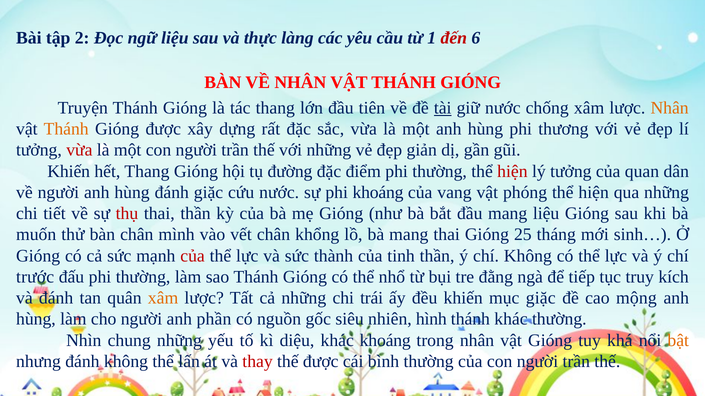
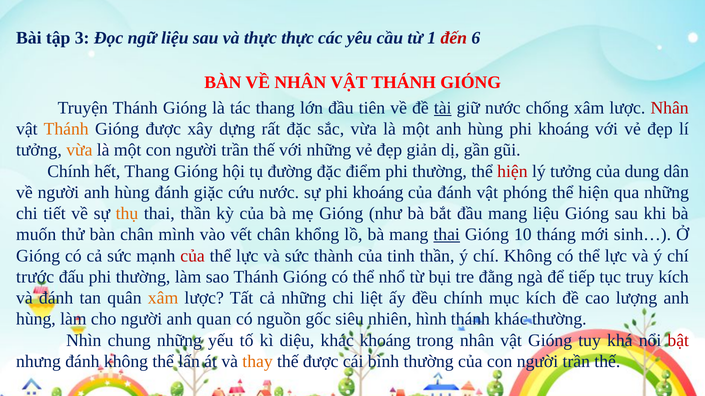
2: 2 -> 3 (82, 38)
thực làng: làng -> thực (298, 38)
Nhân colour: orange -> red (670, 108)
hùng phi thương: thương -> khoáng (564, 129)
vừa colour: red -> orange (79, 150)
Khiến: Khiến -> Chính (69, 171)
quan: quan -> dung (642, 171)
của vang: vang -> đánh (454, 193)
thụ colour: red -> orange (127, 214)
thai underline: none -> present (447, 235)
25: 25 -> 10 (523, 235)
trái: trái -> liệt (372, 298)
đều khiến: khiến -> chính (463, 298)
mục giặc: giặc -> kích (541, 298)
mộng: mộng -> lượng (637, 298)
phần: phần -> quan (214, 320)
bật colour: orange -> red (678, 341)
thay colour: red -> orange (258, 362)
